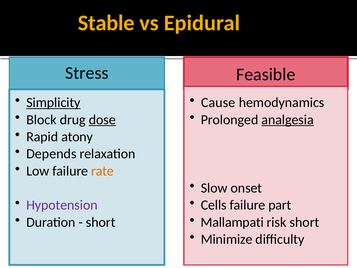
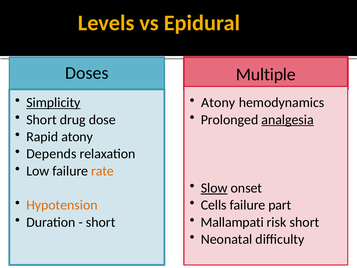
Stable: Stable -> Levels (106, 23)
Stress: Stress -> Doses (87, 73)
Feasible: Feasible -> Multiple (266, 75)
Cause: Cause -> Atony (218, 102)
Block: Block -> Short (42, 120)
dose underline: present -> none (102, 120)
Slow underline: none -> present (214, 188)
Hypotension colour: purple -> orange (62, 205)
Minimize: Minimize -> Neonatal (227, 239)
